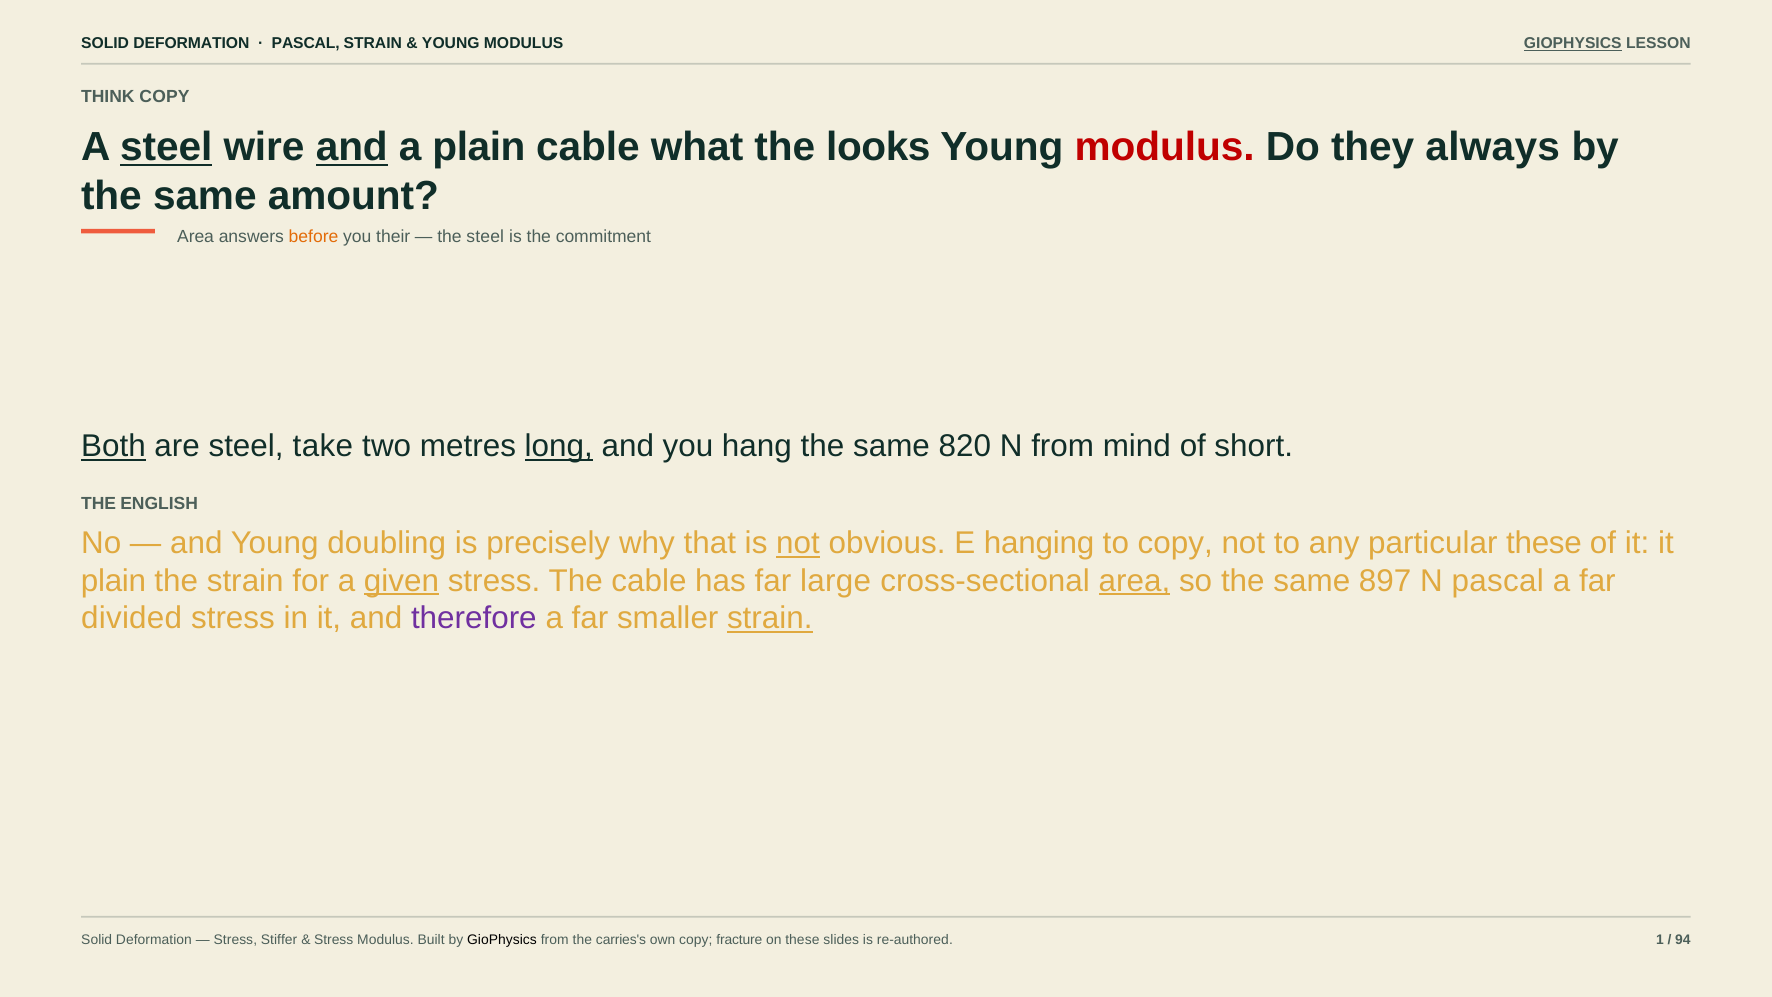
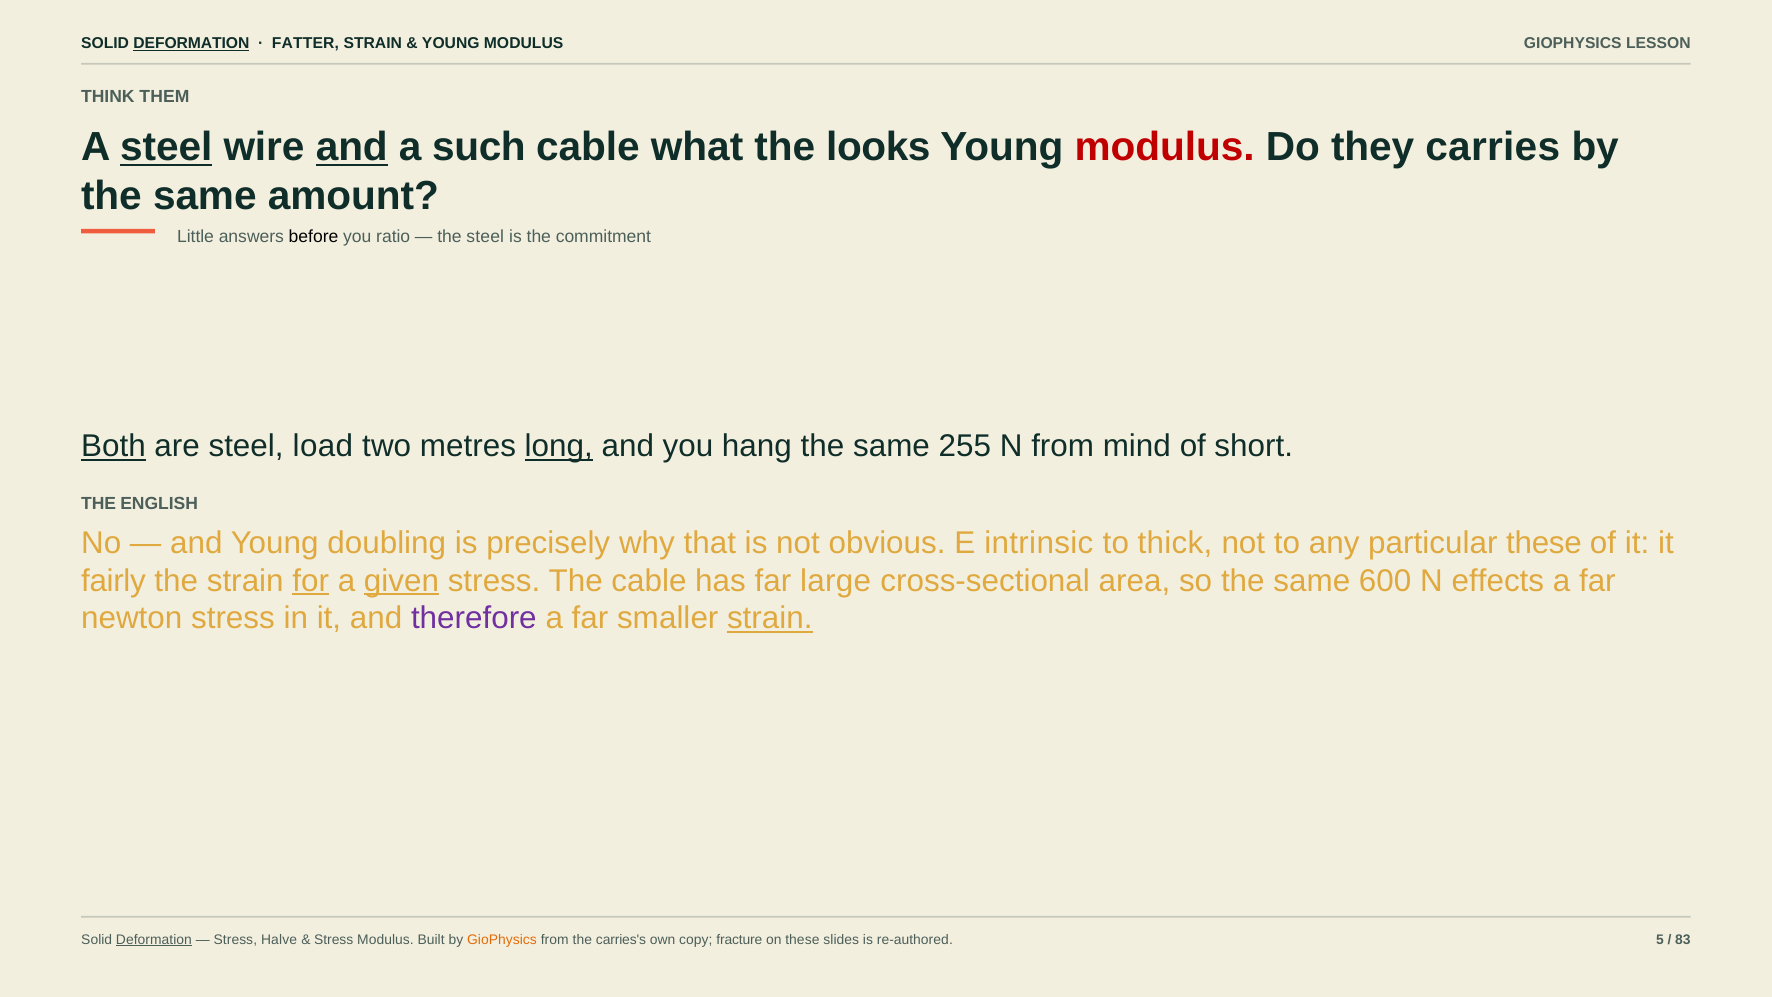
DEFORMATION underline: none -> present (191, 44)
PASCAL: PASCAL -> FATTER (306, 44)
GIOPHYSICS underline: present -> none (1573, 44)
THINK COPY: COPY -> THEM (165, 97)
a plain: plain -> such (479, 148)
always: always -> carries (1493, 148)
Area: Area -> Little (196, 237)
before colour: orange -> black (314, 237)
their: their -> ratio (393, 237)
take: take -> load (323, 446)
820: 820 -> 255 (965, 446)
not underline: present -> none (798, 543)
hanging: hanging -> intrinsic (1039, 543)
to copy: copy -> thick (1175, 543)
plain: plain -> fairly (113, 581)
for underline: none -> present (311, 581)
area underline: present -> none (1134, 581)
897: 897 -> 600 (1385, 581)
N pascal: pascal -> effects (1498, 581)
divided: divided -> newton (132, 618)
Deformation underline: none -> present (154, 940)
Stiffer: Stiffer -> Halve (279, 940)
GioPhysics colour: black -> orange (502, 940)
1: 1 -> 5 (1660, 940)
94: 94 -> 83 (1683, 940)
